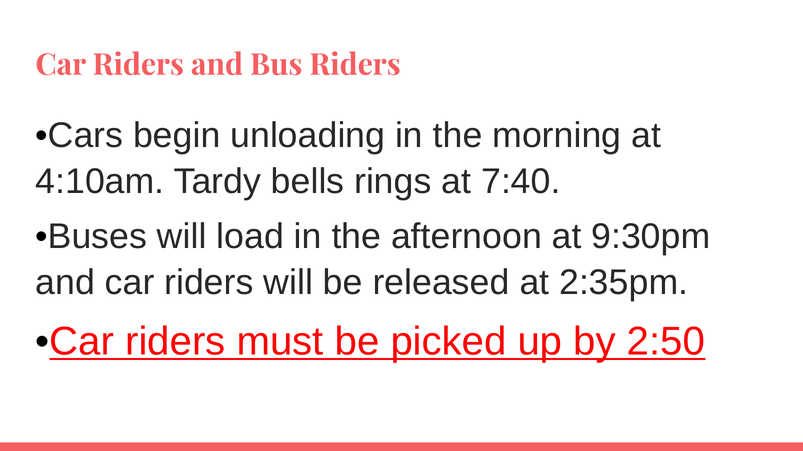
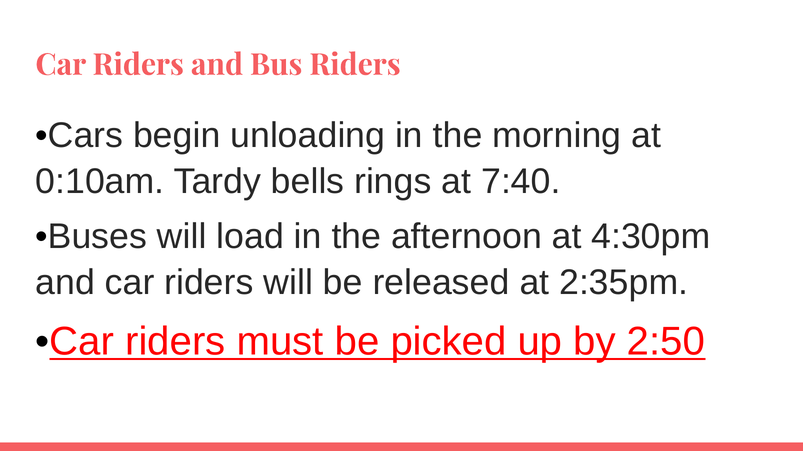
4:10am: 4:10am -> 0:10am (100, 182)
9:30pm: 9:30pm -> 4:30pm (651, 237)
